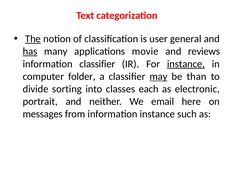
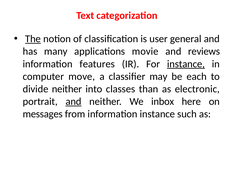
has underline: present -> none (30, 51)
information classifier: classifier -> features (97, 64)
folder: folder -> move (82, 76)
may underline: present -> none (159, 76)
than: than -> each (197, 76)
divide sorting: sorting -> neither (67, 89)
each: each -> than (149, 89)
and underline: none -> present (73, 101)
email: email -> inbox (163, 101)
